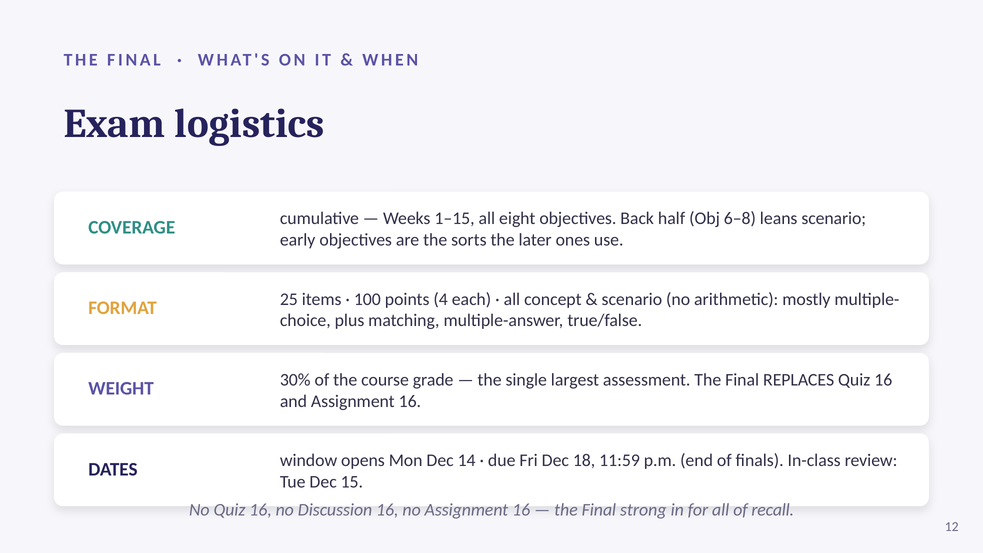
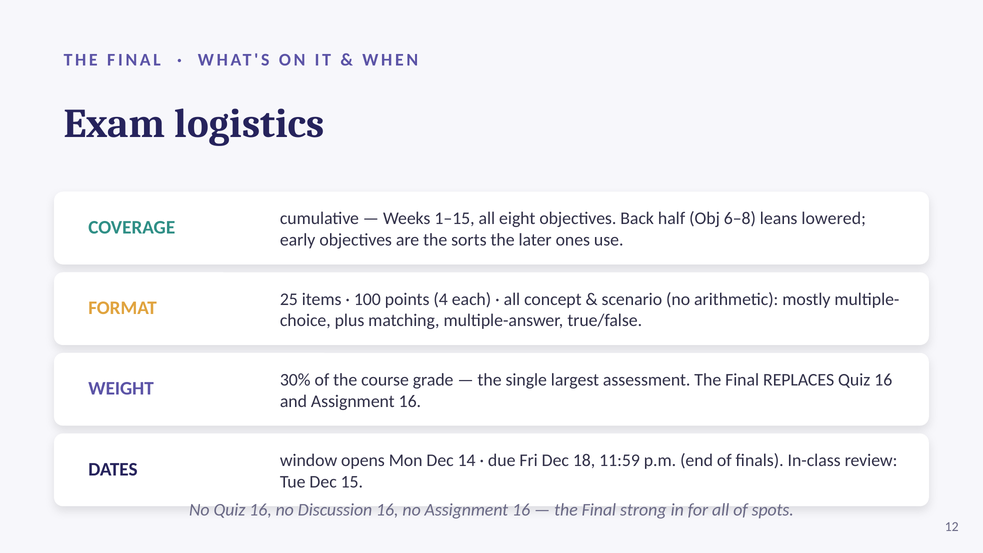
leans scenario: scenario -> lowered (834, 219)
recall: recall -> spots (773, 510)
